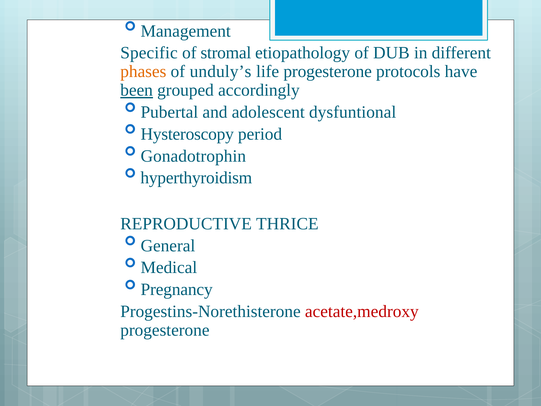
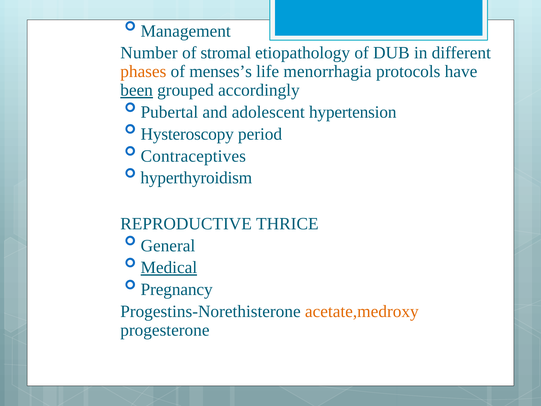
Specific: Specific -> Number (149, 53)
unduly’s: unduly’s -> menses’s (221, 72)
life progesterone: progesterone -> menorrhagia (328, 72)
dysfuntional: dysfuntional -> hypertension (353, 112)
Gonadotrophin: Gonadotrophin -> Contraceptives (193, 156)
Medical underline: none -> present (169, 267)
acetate,medroxy colour: red -> orange (362, 311)
